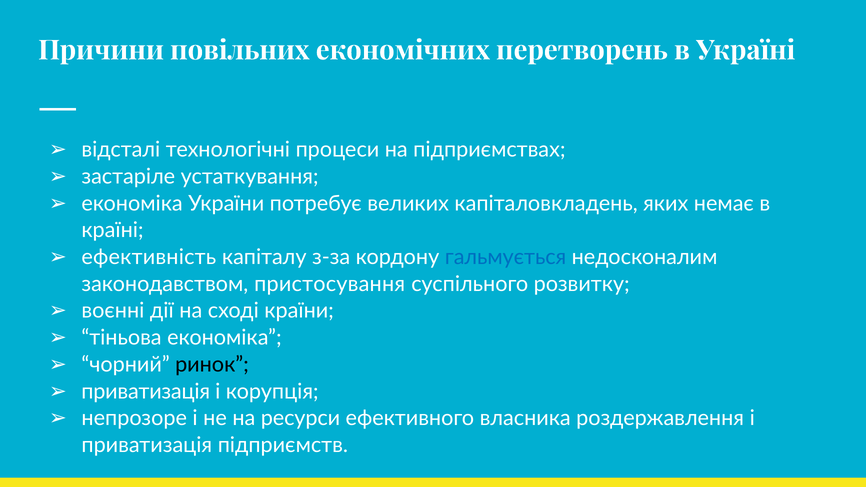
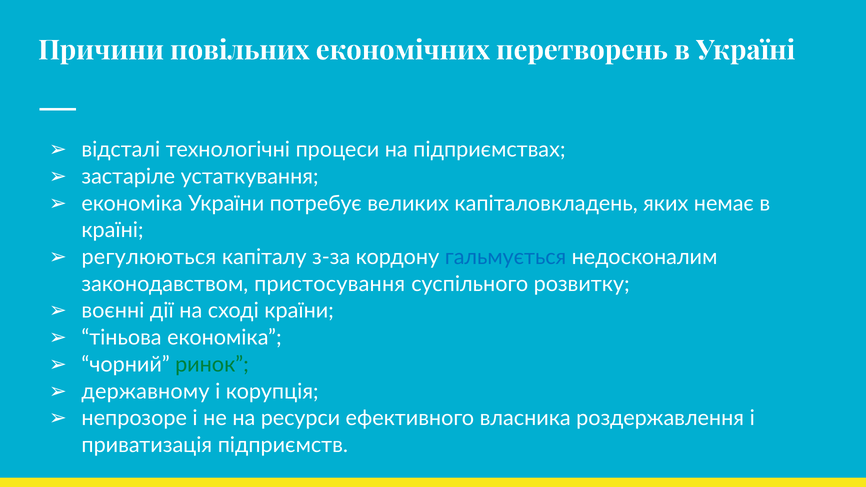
ефективність: ефективність -> регулюються (149, 257)
ринок colour: black -> green (212, 365)
приватизація: приватизація -> державному (146, 392)
